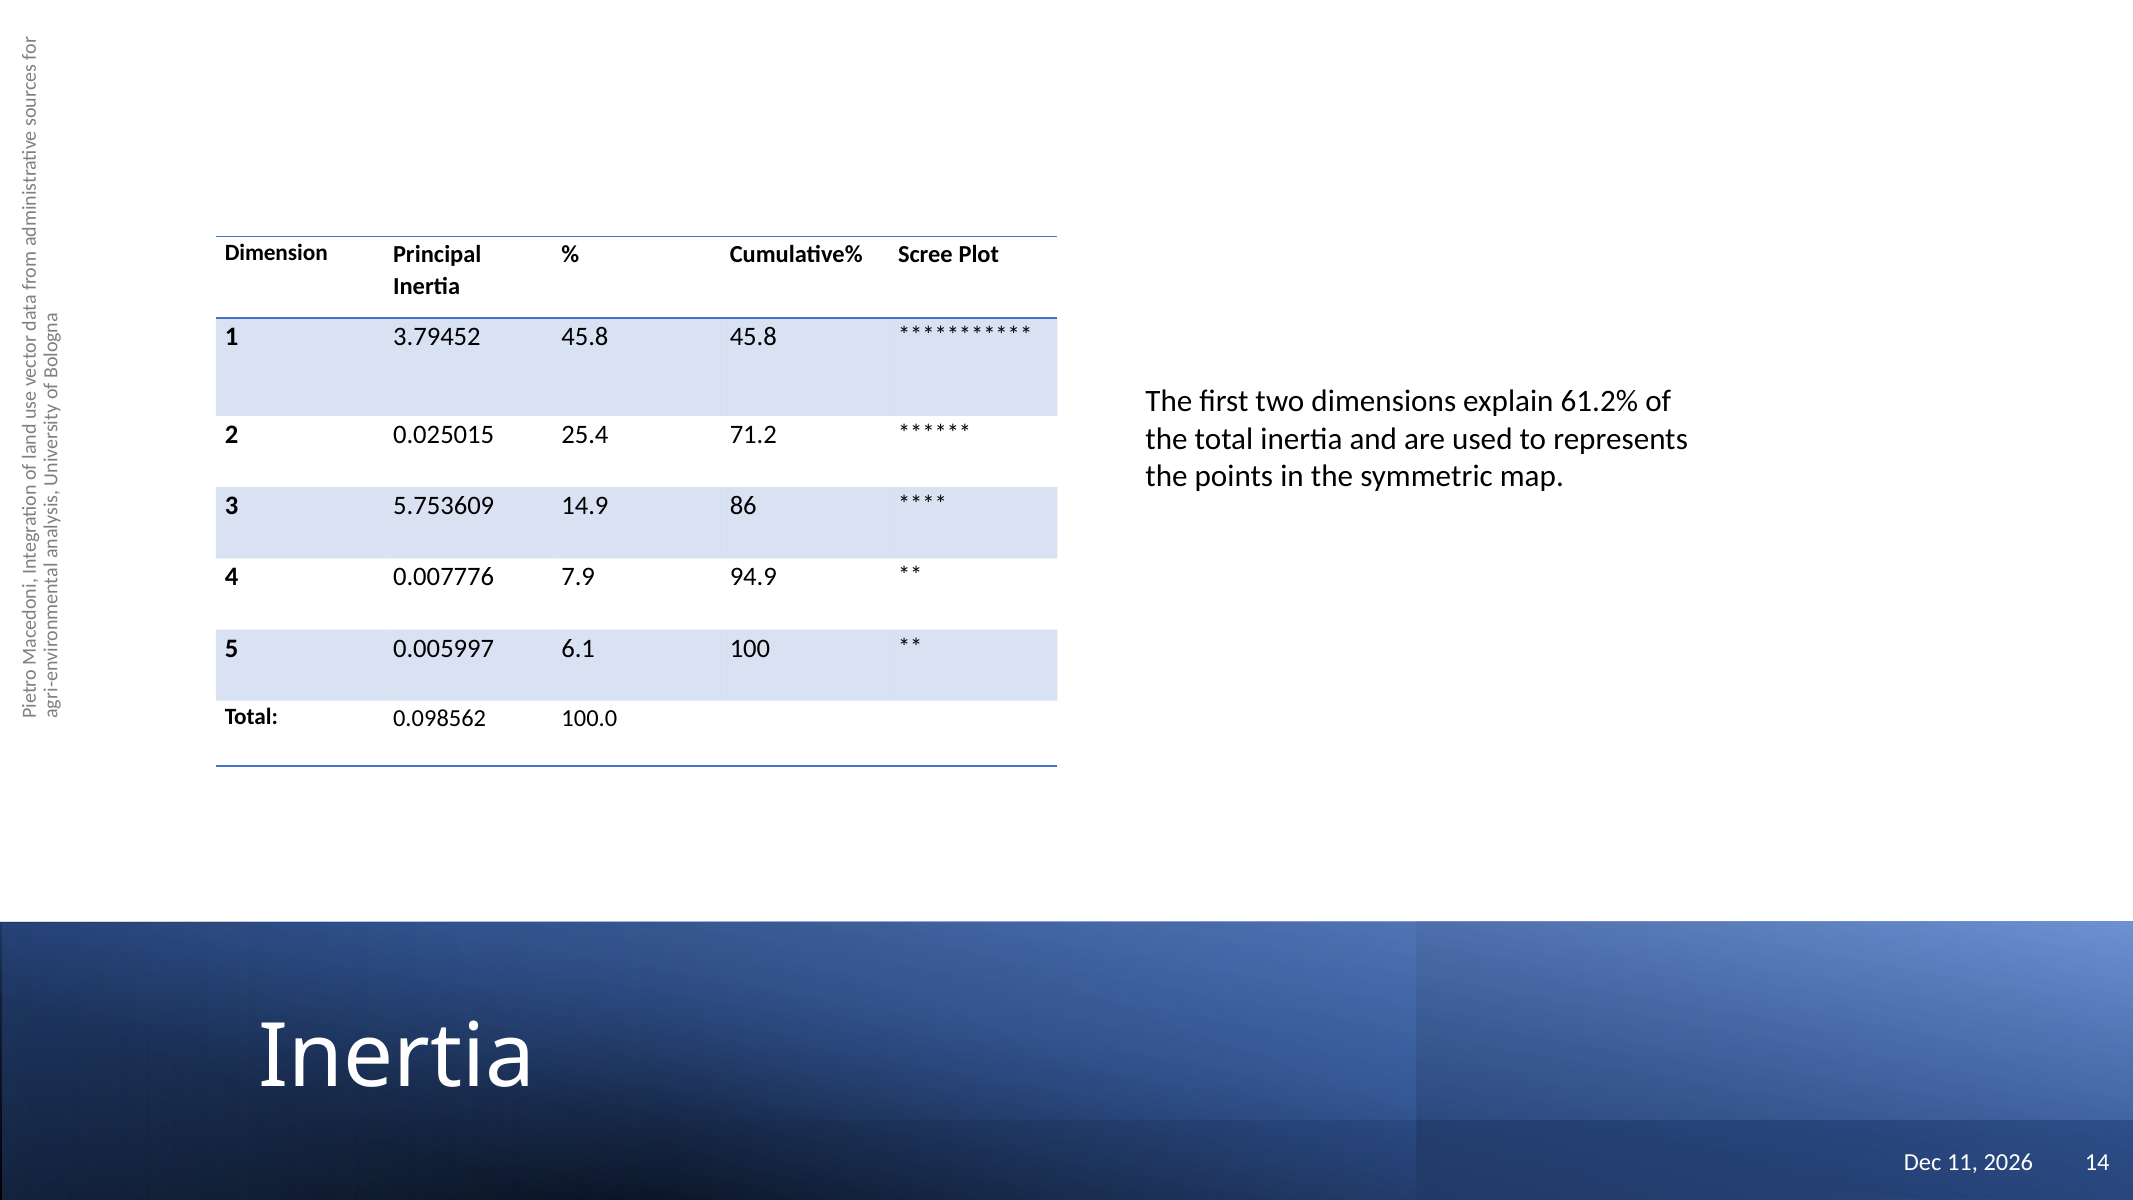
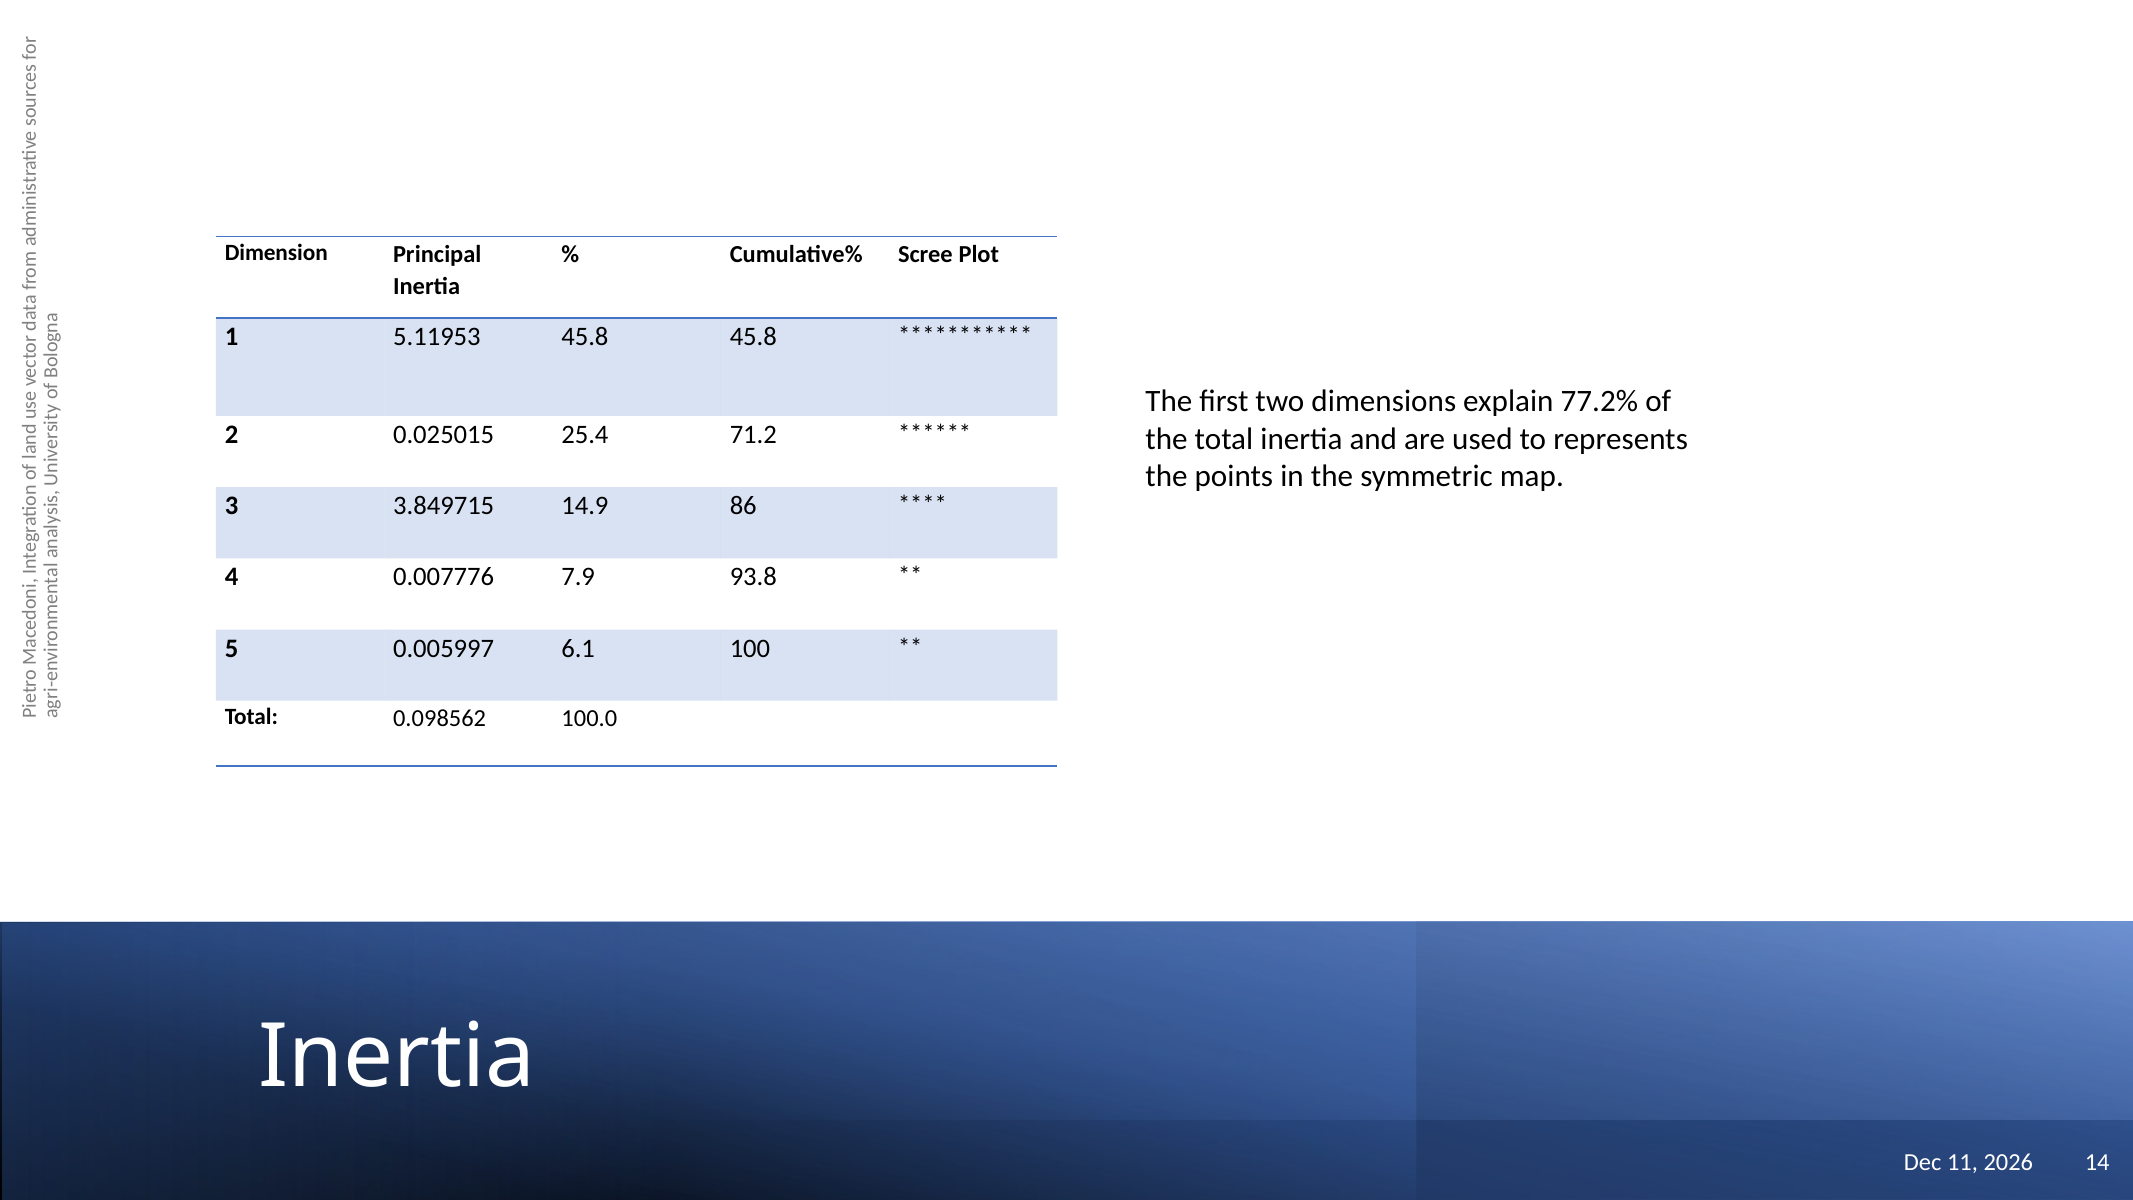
3.79452: 3.79452 -> 5.11953 (437, 337)
61.2%: 61.2% -> 77.2% (1599, 401)
5.753609: 5.753609 -> 3.849715 (444, 506)
94.9: 94.9 -> 93.8 (753, 577)
